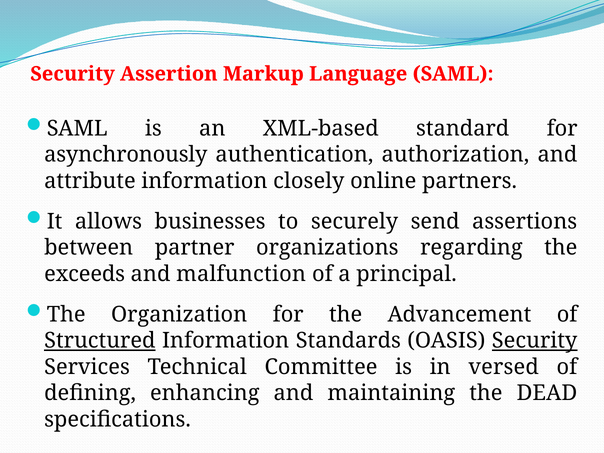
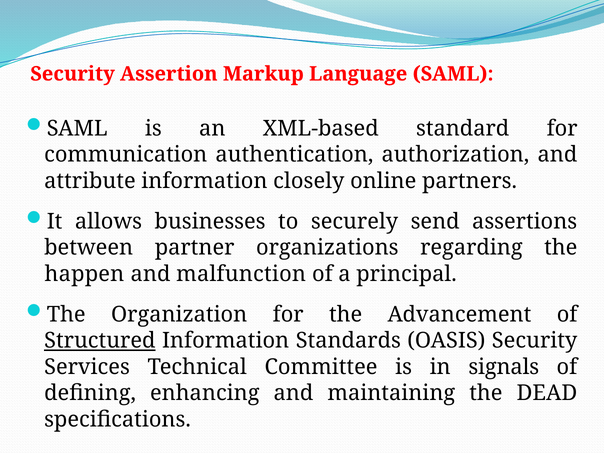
asynchronously: asynchronously -> communication (126, 155)
exceeds: exceeds -> happen (84, 274)
Security underline: present -> none (535, 341)
versed: versed -> signals (504, 367)
